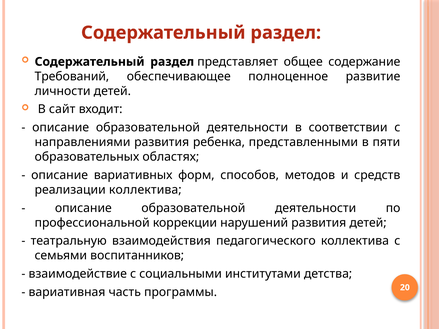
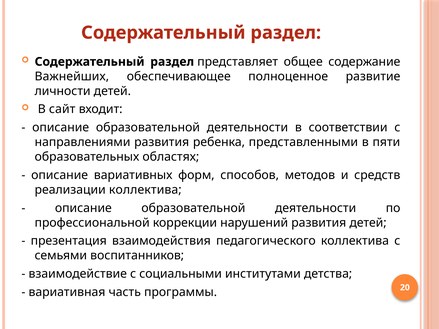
Требований: Требований -> Важнейших (72, 76)
театральную: театральную -> презентация (69, 241)
